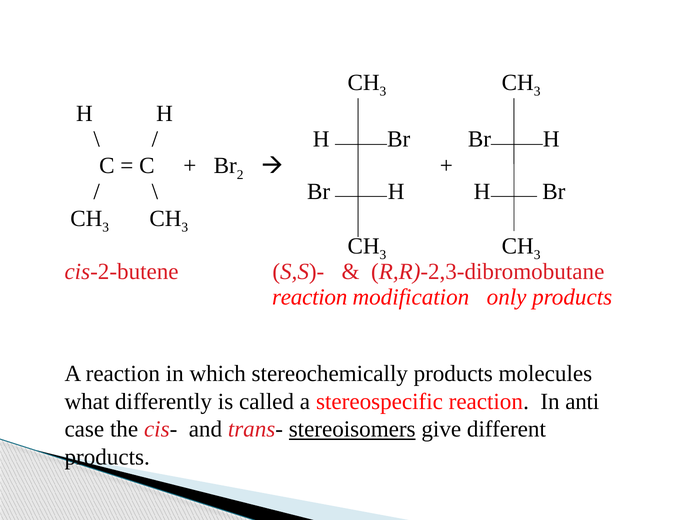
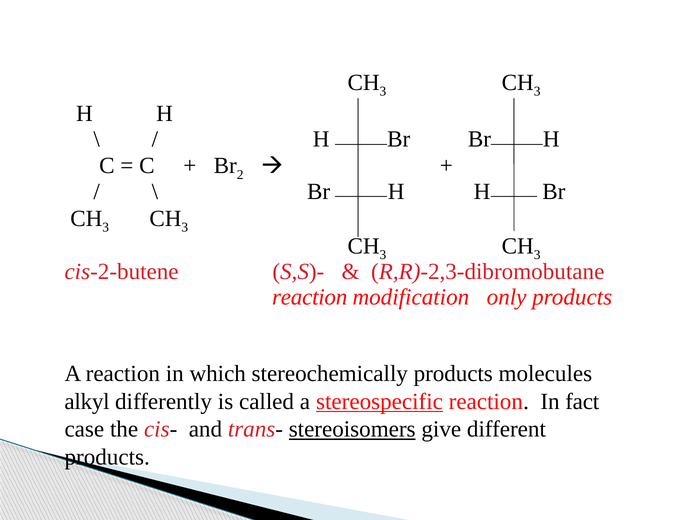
what: what -> alkyl (87, 401)
stereospecific underline: none -> present (379, 401)
anti: anti -> fact (582, 401)
